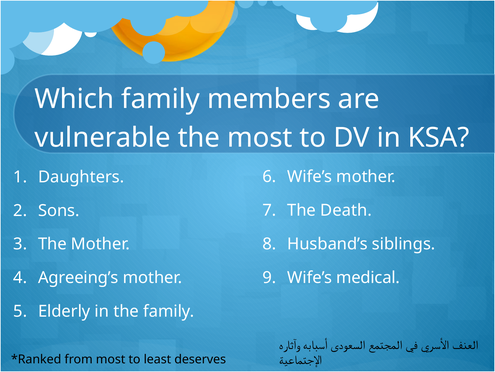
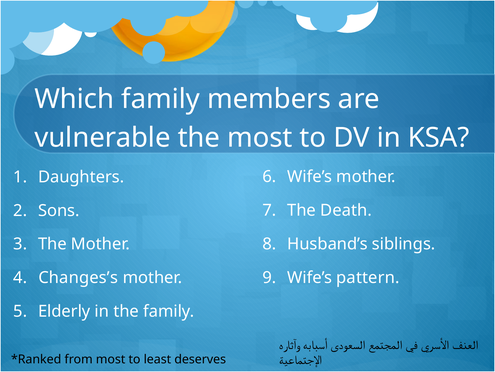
medical: medical -> pattern (368, 277)
Agreeing’s: Agreeing’s -> Changes’s (78, 277)
